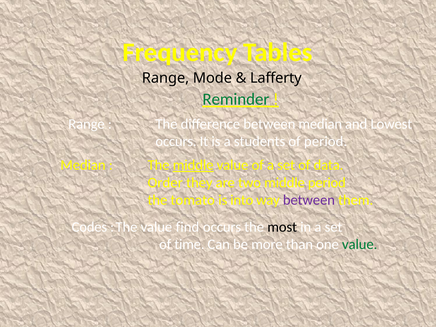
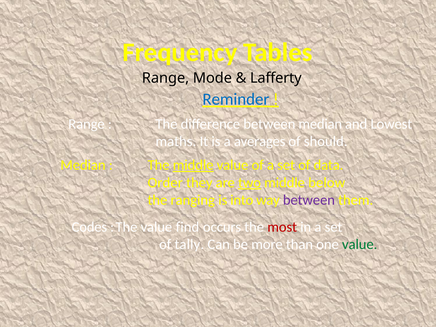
Reminder colour: green -> blue (236, 99)
occurs: occurs -> maths (176, 141)
students: students -> averages (260, 141)
of period: period -> should (326, 141)
two underline: none -> present (250, 183)
middle period: period -> below (327, 183)
tomato: tomato -> ranging (193, 200)
most colour: black -> red (282, 227)
time: time -> tally (189, 245)
